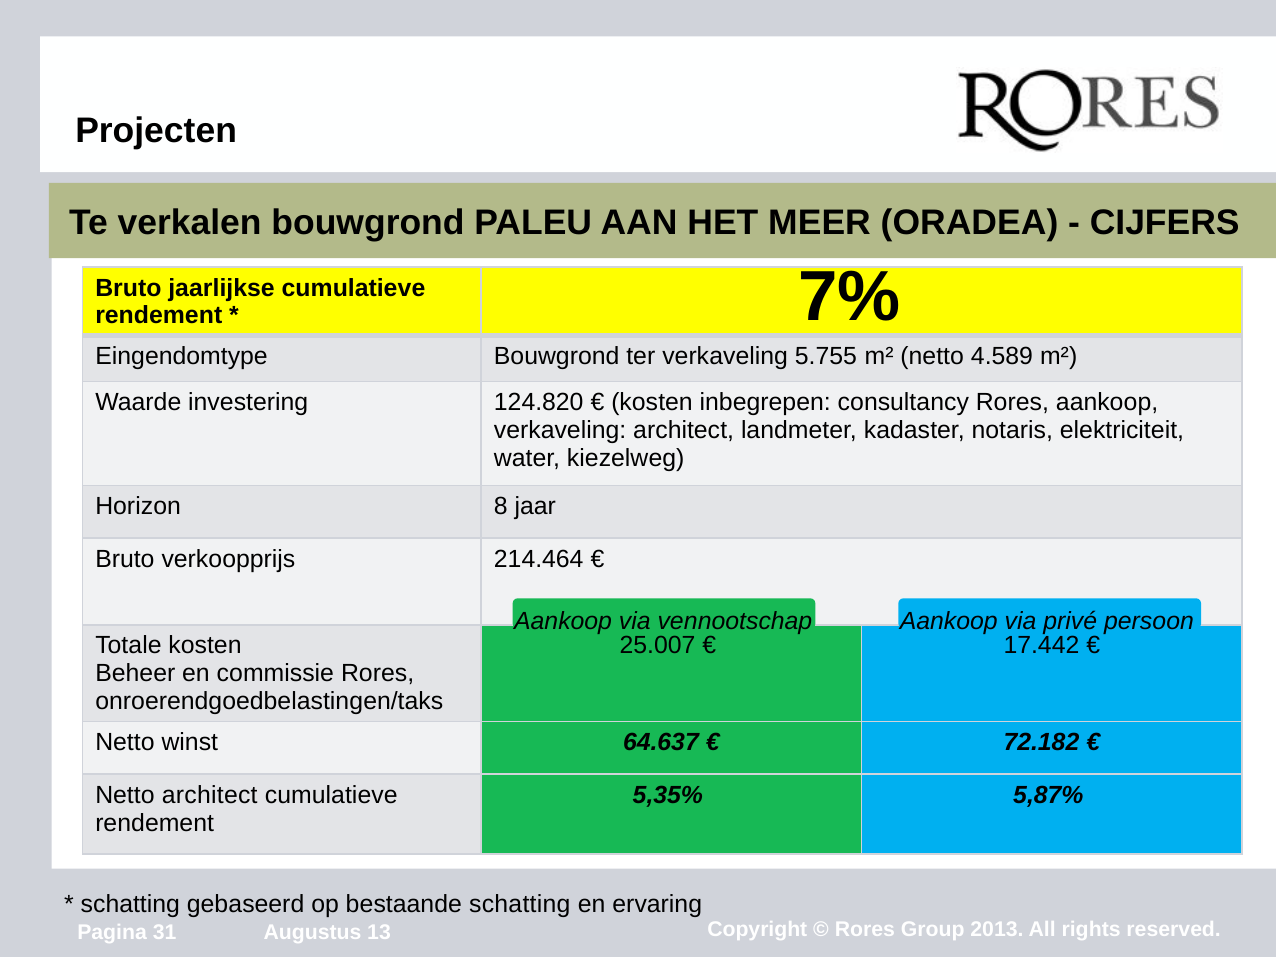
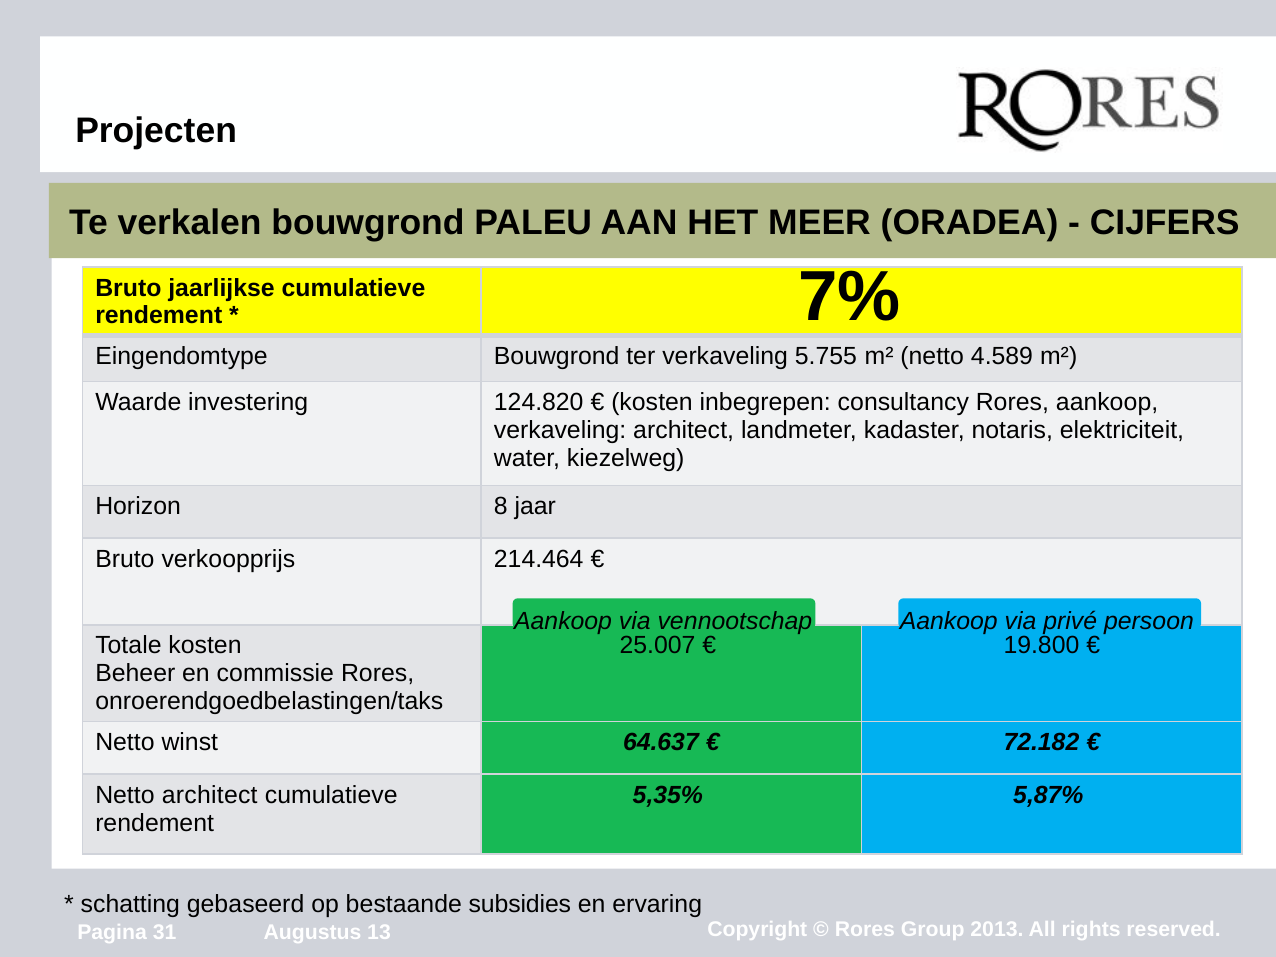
17.442: 17.442 -> 19.800 (1041, 646)
bestaande schatting: schatting -> subsidies (520, 904)
